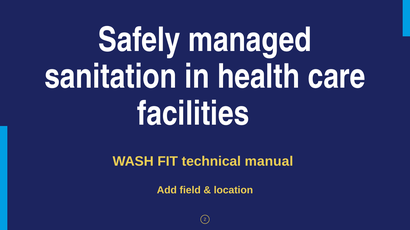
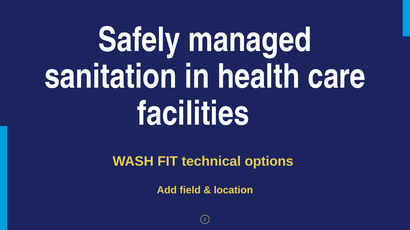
manual: manual -> options (269, 162)
